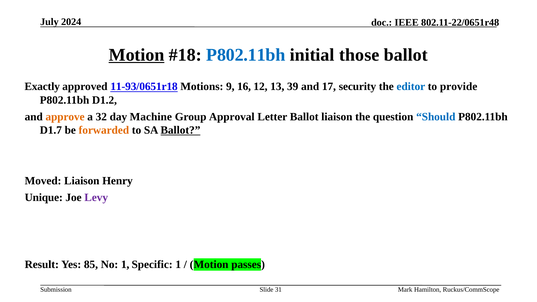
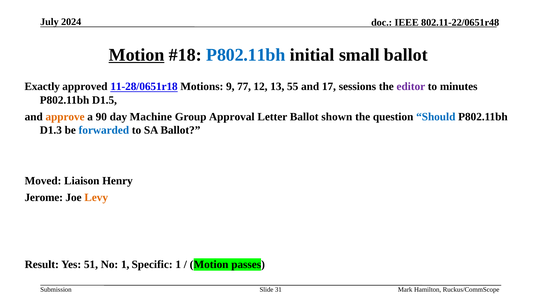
those: those -> small (359, 55)
11-93/0651r18: 11-93/0651r18 -> 11-28/0651r18 (144, 87)
16: 16 -> 77 (244, 87)
39: 39 -> 55 (293, 87)
security: security -> sessions (357, 87)
editor colour: blue -> purple (411, 87)
provide: provide -> minutes (459, 87)
D1.2: D1.2 -> D1.5 (104, 100)
32: 32 -> 90 (101, 117)
Ballot liaison: liaison -> shown (337, 117)
D1.7: D1.7 -> D1.3 (51, 130)
forwarded colour: orange -> blue (104, 130)
Ballot underline: present -> none (180, 130)
Unique: Unique -> Jerome (44, 197)
Levy colour: purple -> orange (96, 197)
85: 85 -> 51 (91, 265)
